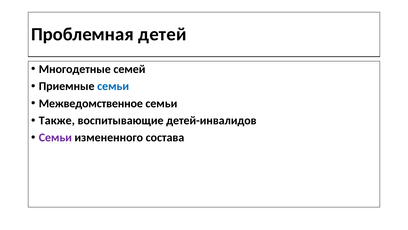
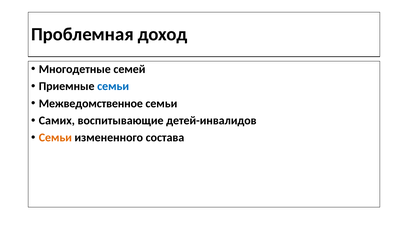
детей: детей -> доход (163, 34)
Также: Также -> Самих (57, 120)
Семьи colour: purple -> orange (55, 137)
